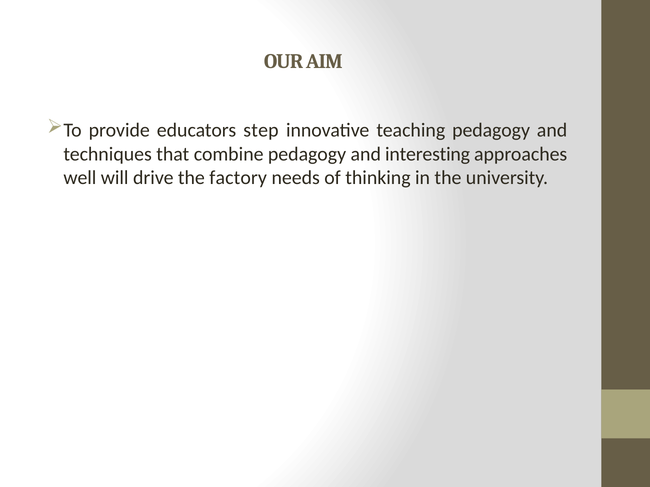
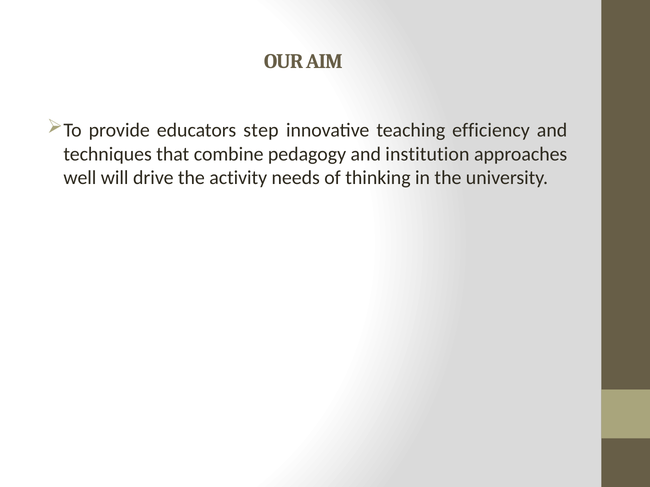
teaching pedagogy: pedagogy -> efficiency (491, 130)
interesting: interesting -> institution (427, 154)
factory: factory -> activity (238, 178)
